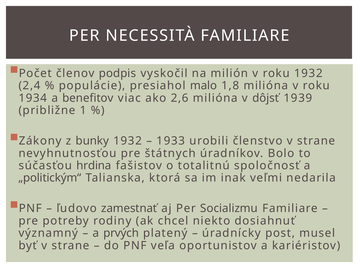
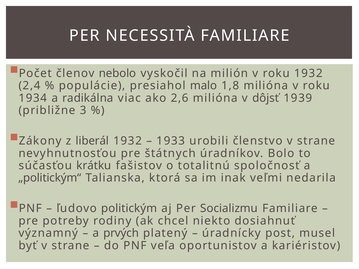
podpis: podpis -> nebolo (118, 73)
benefitov: benefitov -> radikálna (88, 98)
1: 1 -> 3 (83, 111)
bunky: bunky -> liberál (92, 141)
hrdina: hrdina -> krátku (94, 166)
zamestnať: zamestnať -> politickým (129, 209)
